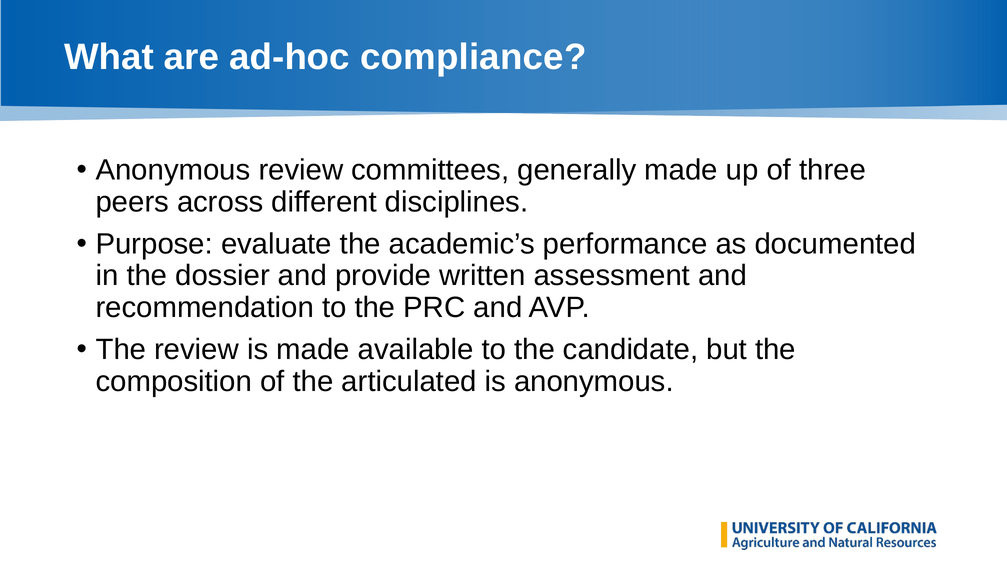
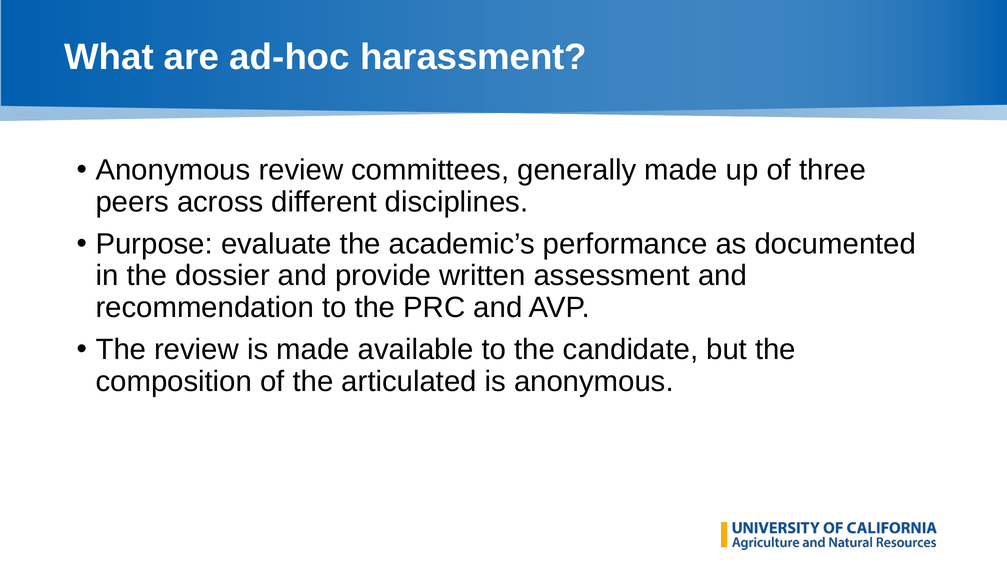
compliance: compliance -> harassment (473, 57)
